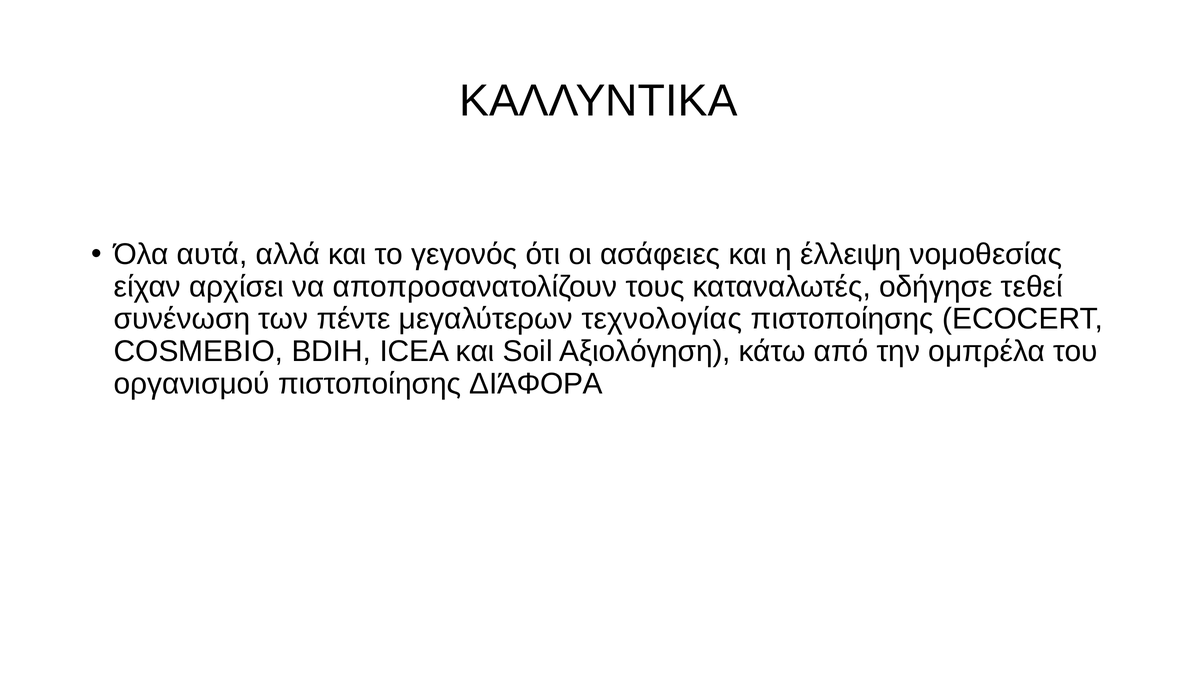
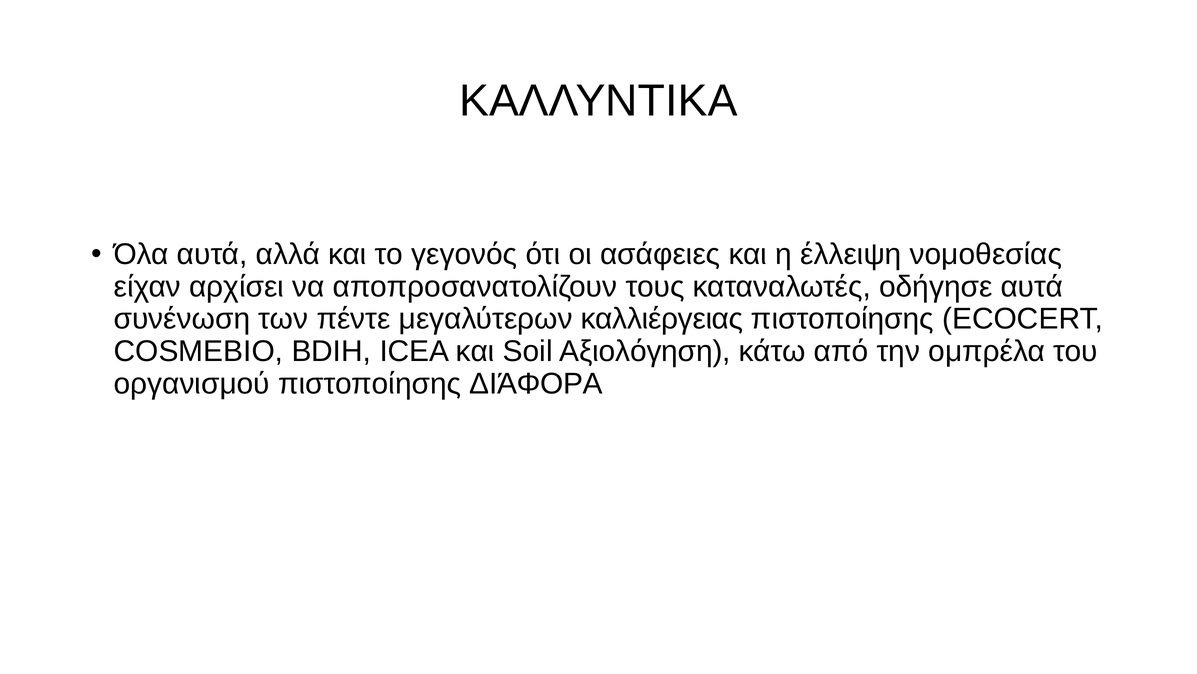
οδήγησε τεθεί: τεθεί -> αυτά (1032, 286)
τεχνολογίας: τεχνολογίας -> καλλιέργειας (662, 319)
